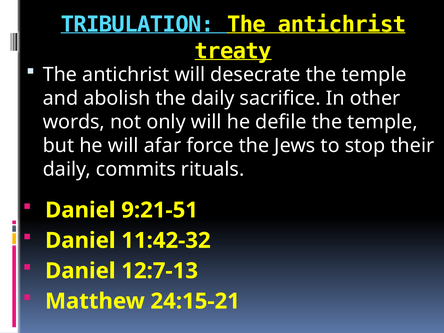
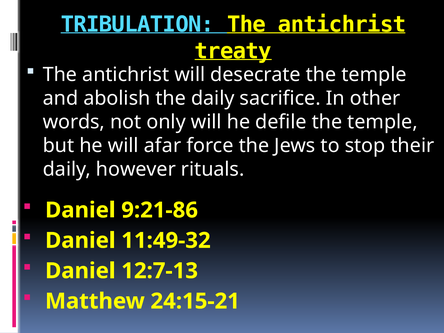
commits: commits -> however (136, 169)
9:21-51: 9:21-51 -> 9:21-86 (160, 210)
11:42-32: 11:42-32 -> 11:49-32 (166, 241)
